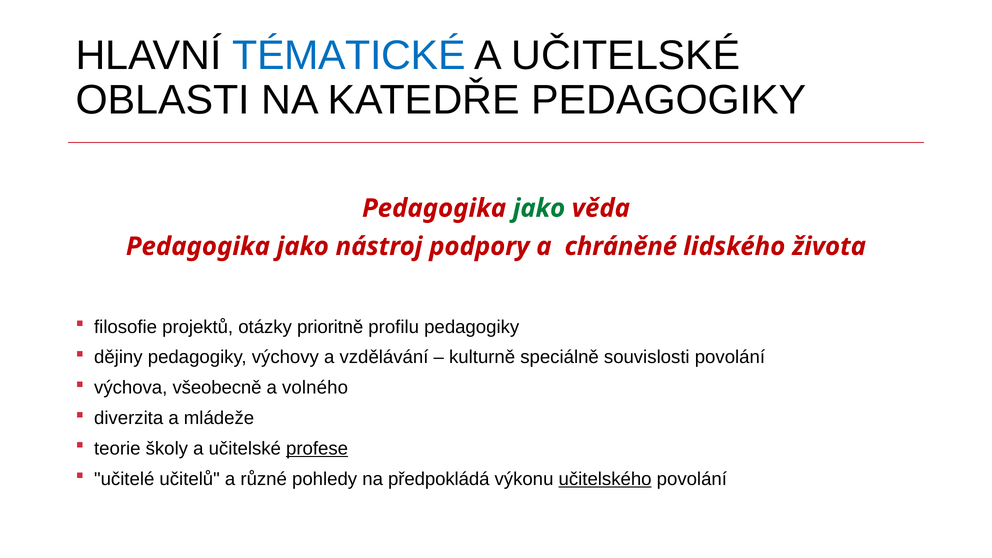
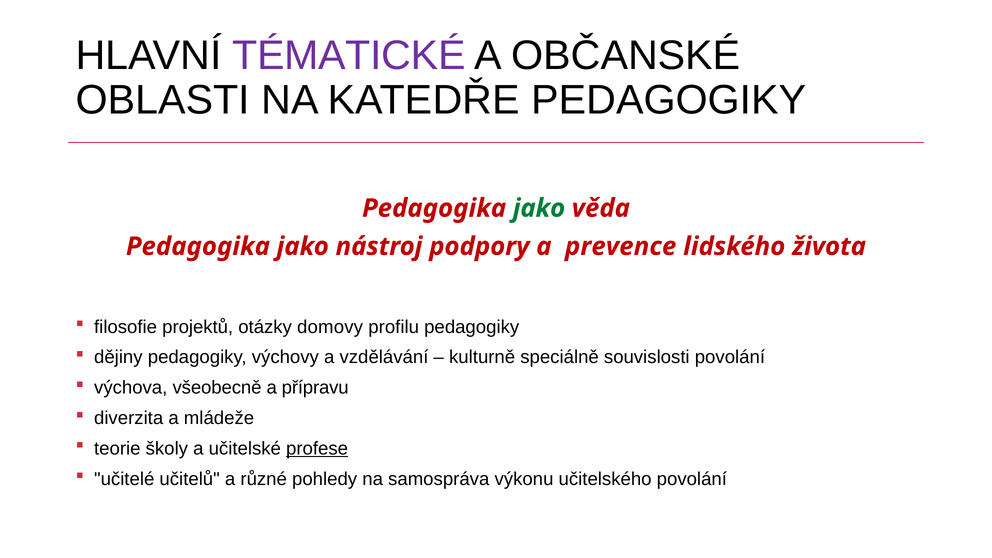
TÉMATICKÉ colour: blue -> purple (349, 55)
UČITELSKÉ: UČITELSKÉ -> OBČANSKÉ (626, 55)
chráněné: chráněné -> prevence (621, 246)
prioritně: prioritně -> domovy (330, 327)
volného: volného -> přípravu (315, 388)
předpokládá: předpokládá -> samospráva (439, 479)
učitelského underline: present -> none (605, 479)
